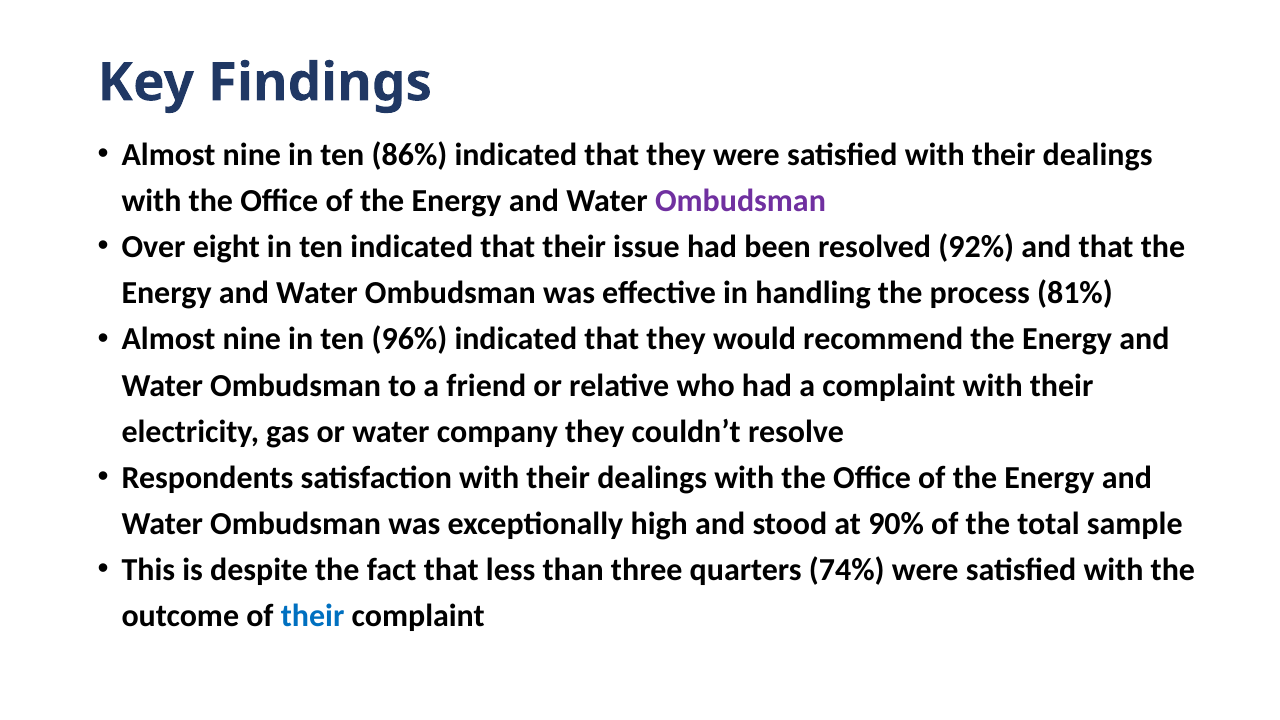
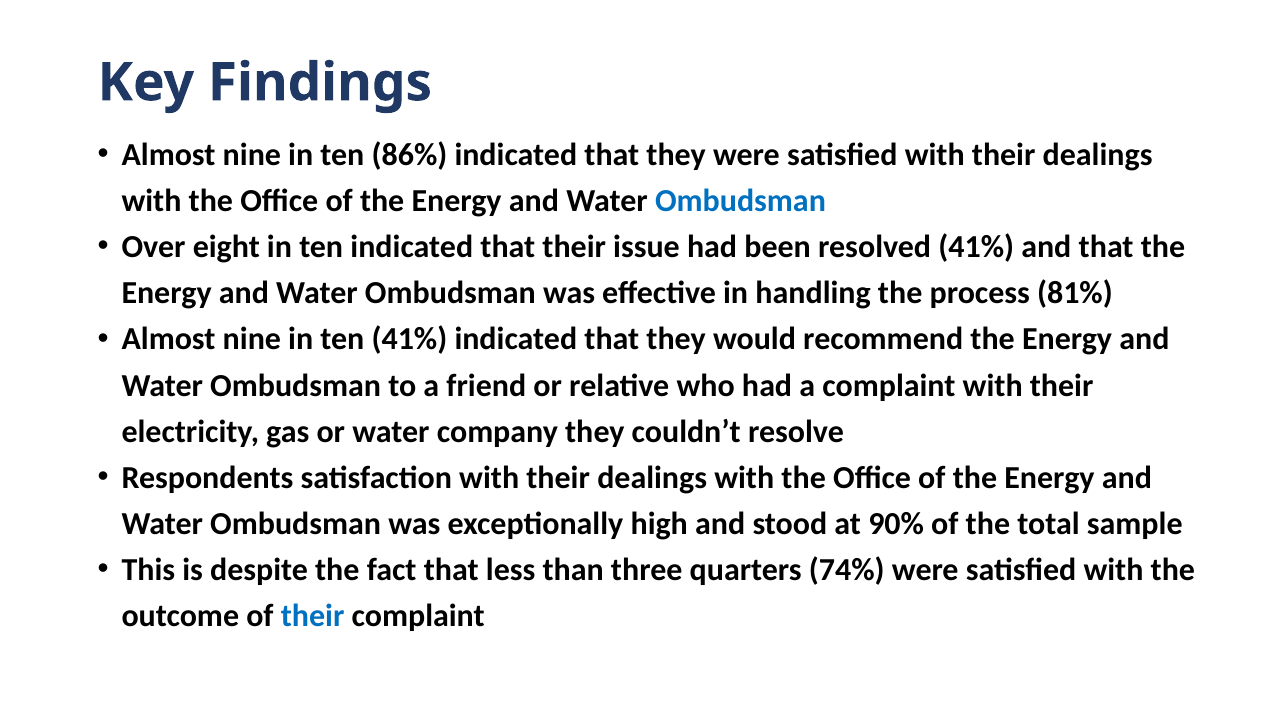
Ombudsman colour: purple -> blue (740, 201)
resolved 92%: 92% -> 41% (976, 247)
ten 96%: 96% -> 41% (409, 339)
